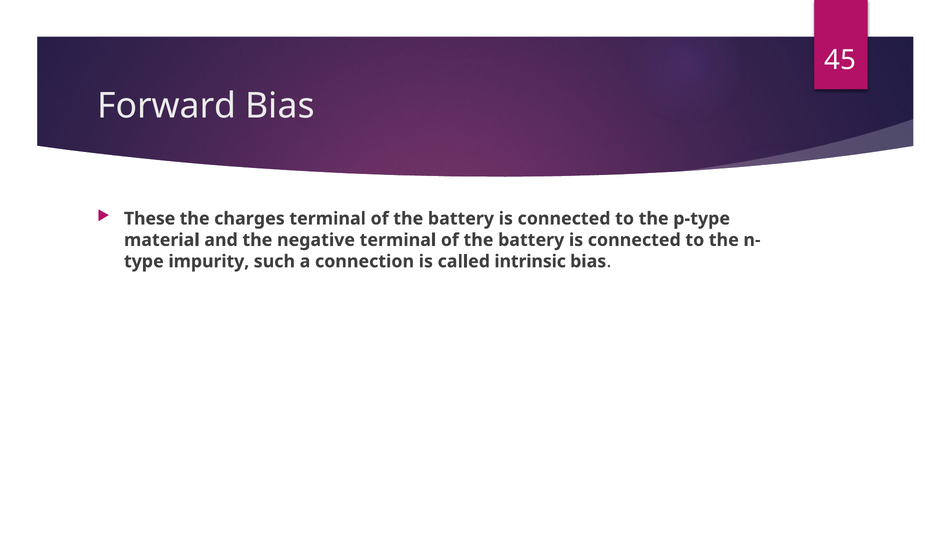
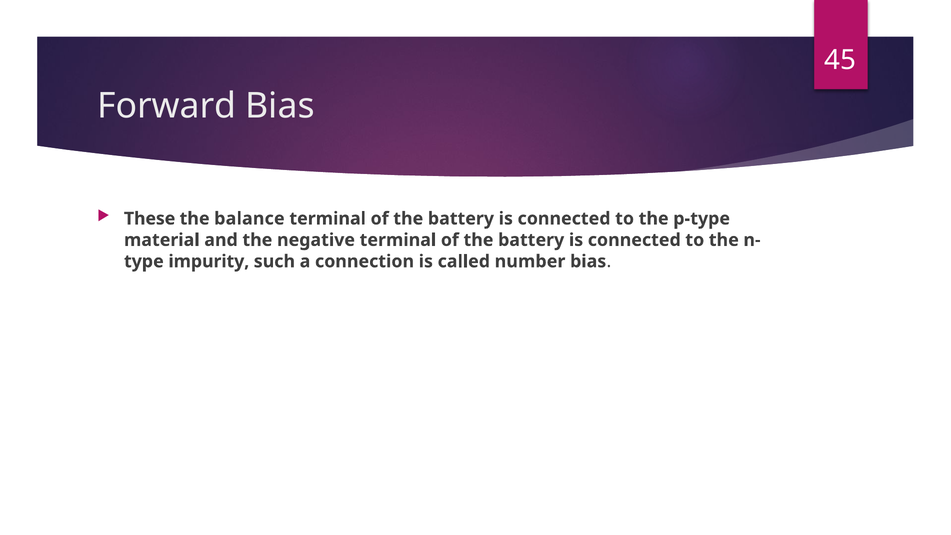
charges: charges -> balance (249, 219)
intrinsic: intrinsic -> number (530, 261)
